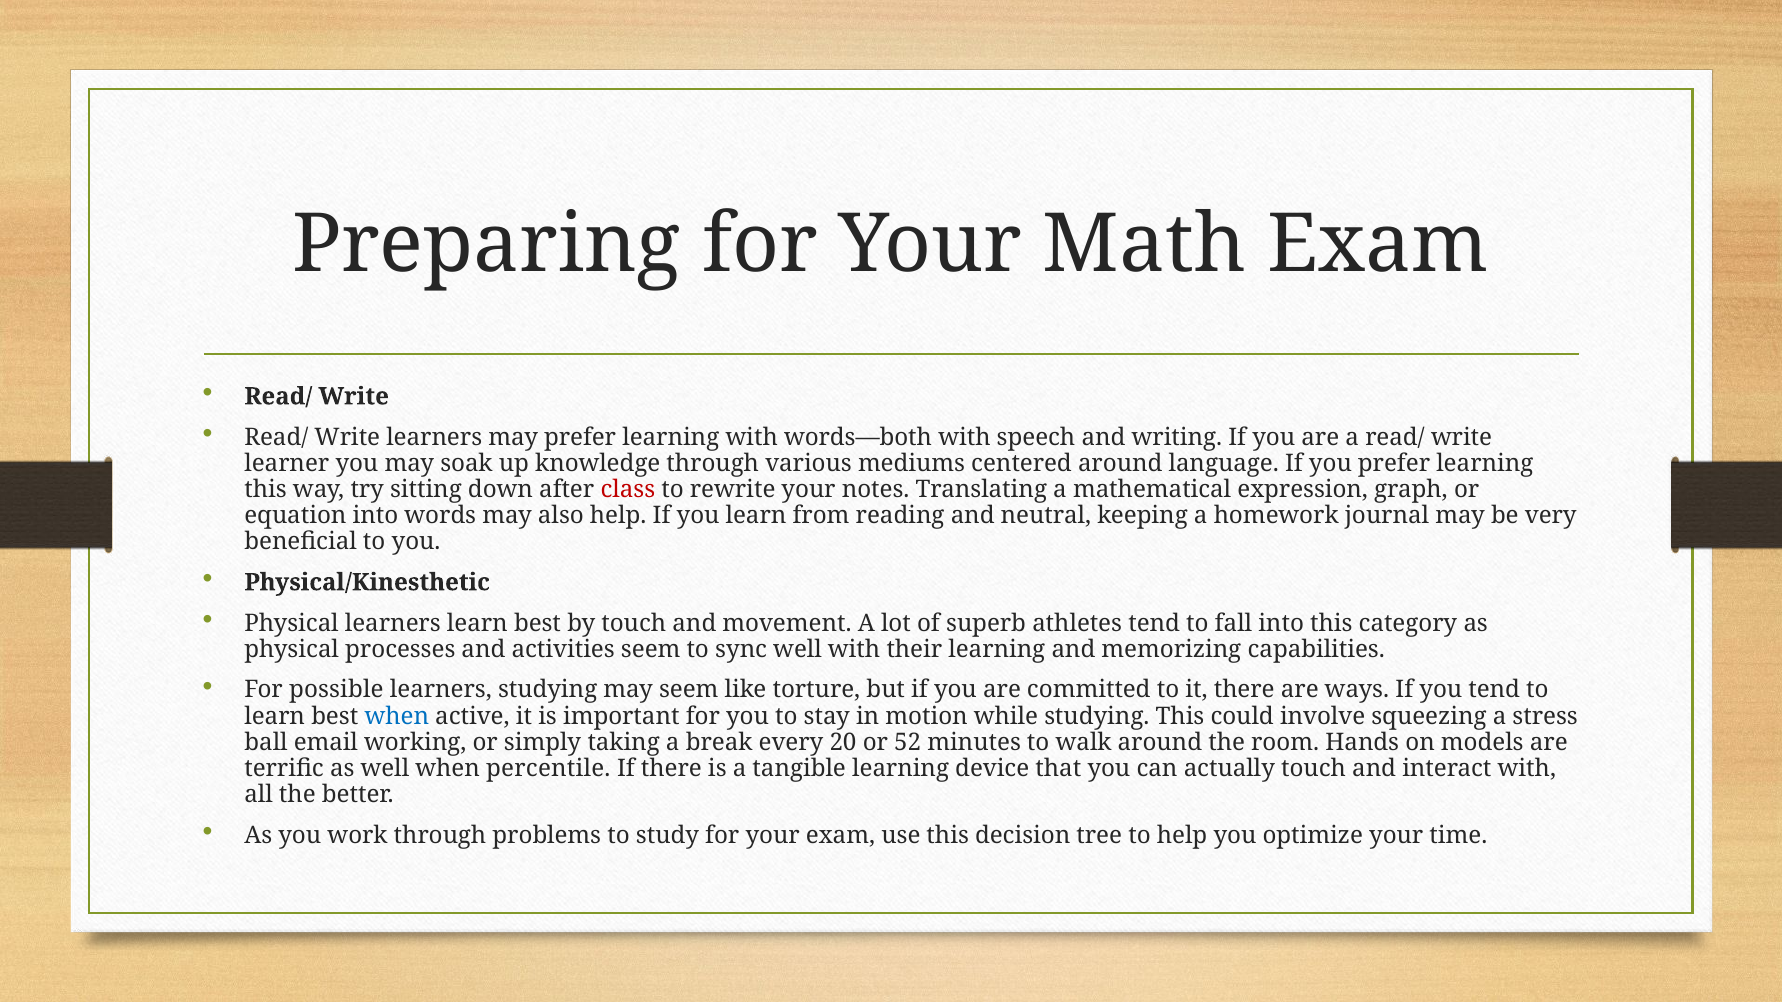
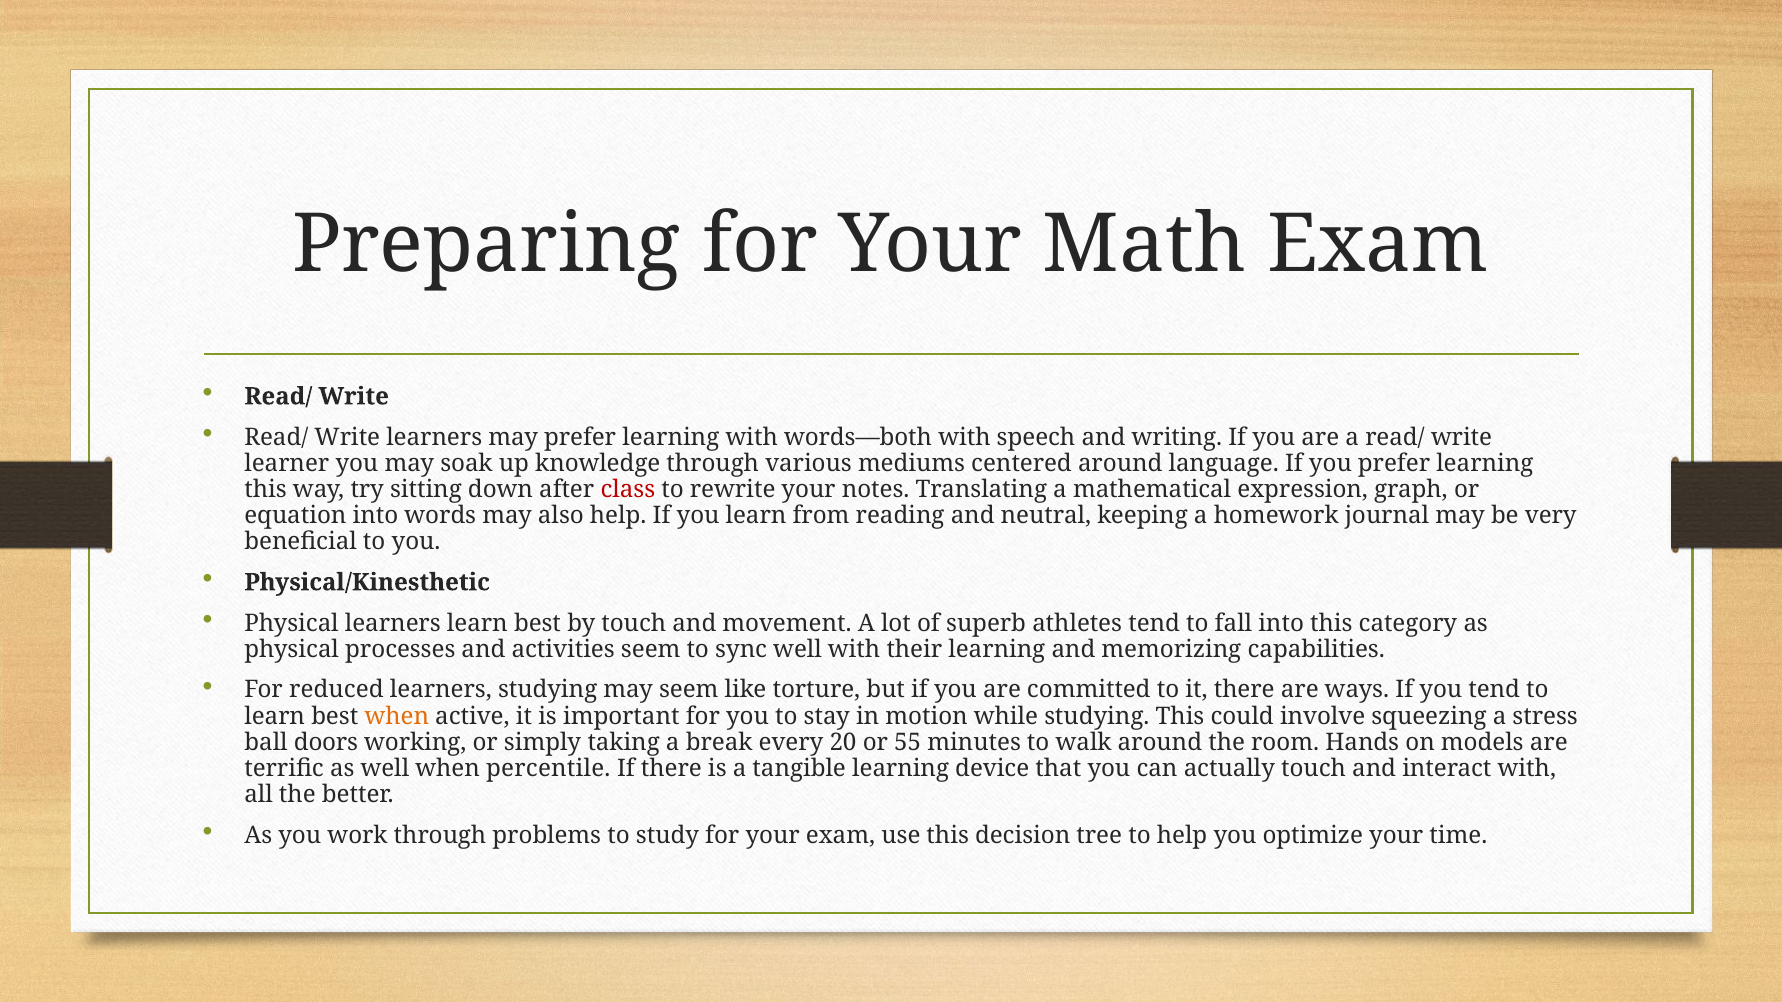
possible: possible -> reduced (336, 690)
when colour: blue -> orange (397, 716)
email: email -> doors (326, 742)
52: 52 -> 55 (908, 742)
